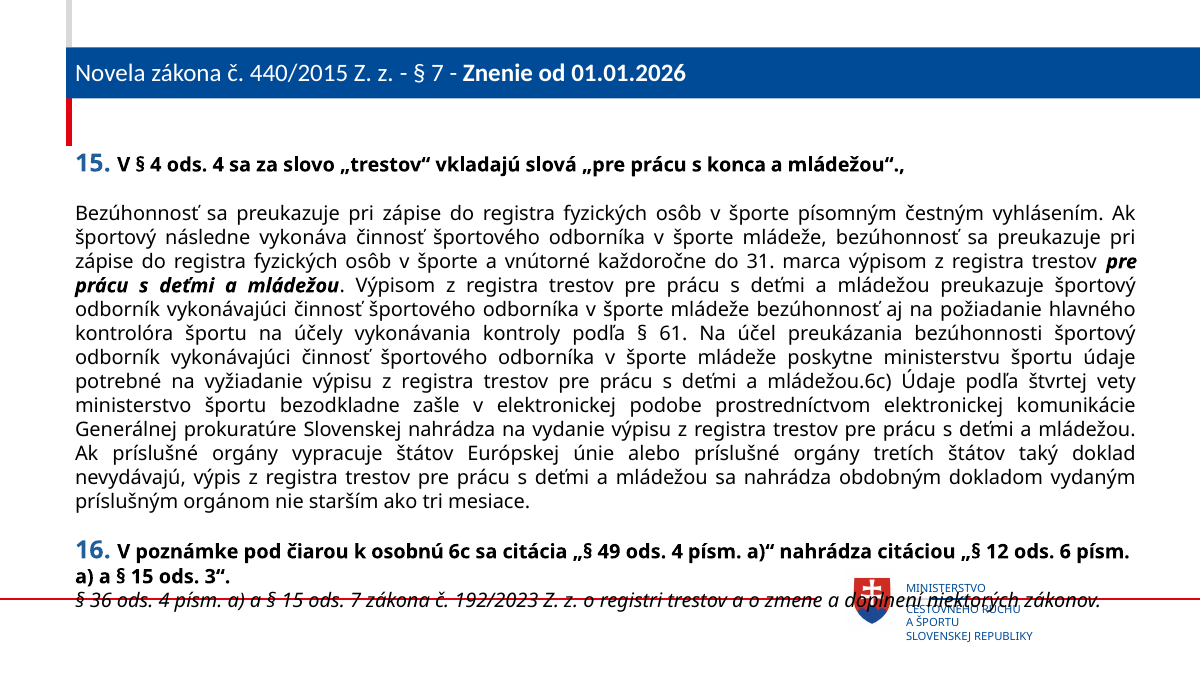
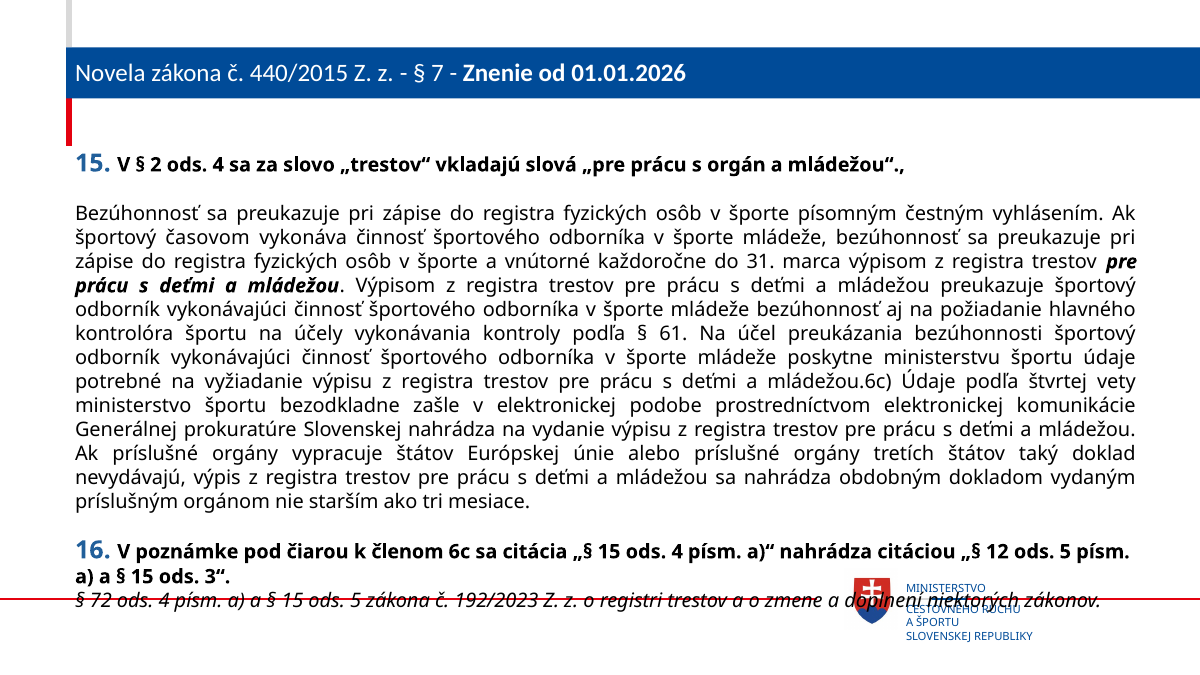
4: 4 -> 2 (156, 165)
konca: konca -> orgán (736, 165)
následne: následne -> časovom (208, 238)
osobnú: osobnú -> členom (407, 552)
49: 49 -> 15 (609, 552)
12 ods 6: 6 -> 5 (1065, 552)
36: 36 -> 72 (101, 601)
15 ods 7: 7 -> 5 (356, 601)
